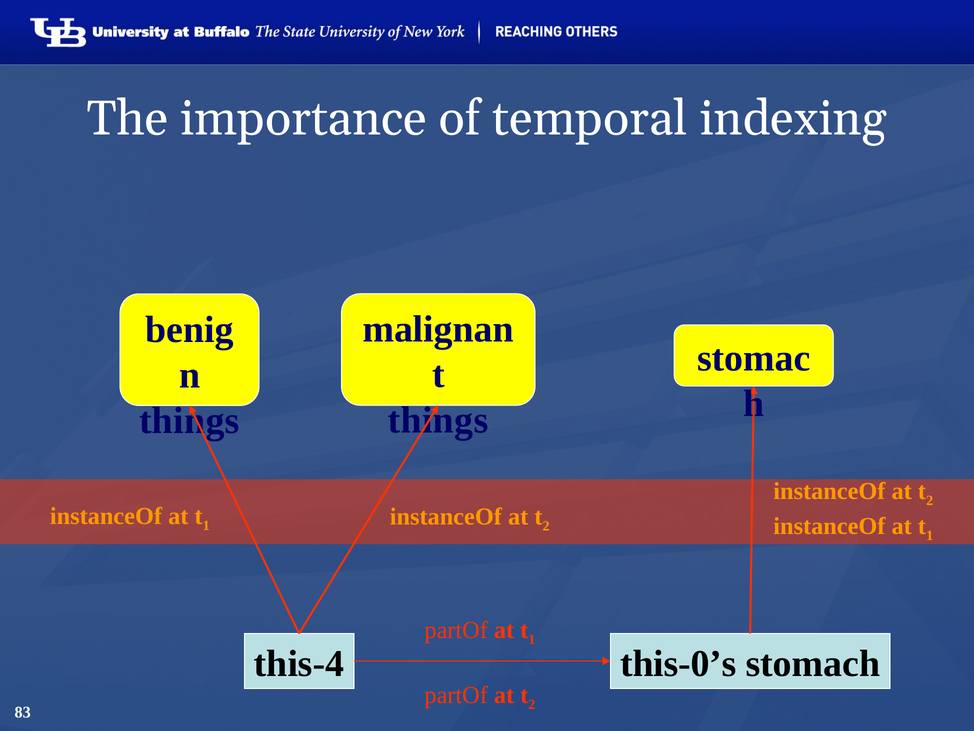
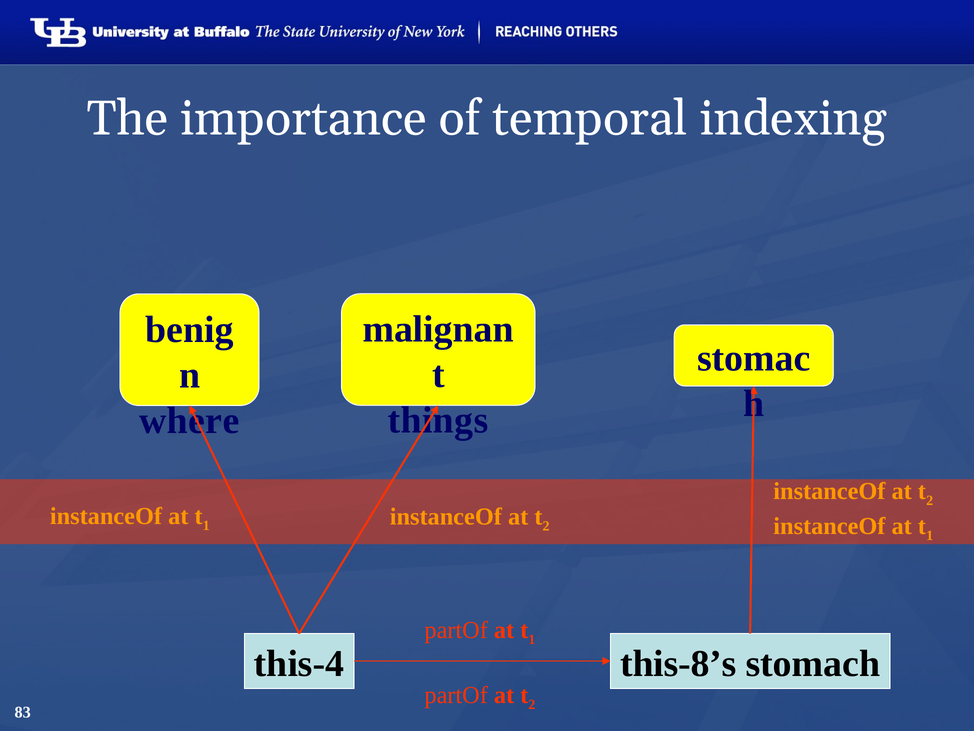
things: things -> where (189, 420)
this-0’s: this-0’s -> this-8’s (678, 663)
